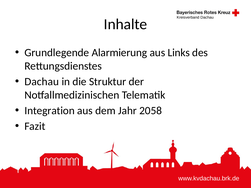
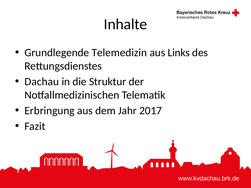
Alarmierung: Alarmierung -> Telemedizin (119, 53)
Integration: Integration -> Erbringung (50, 111)
2058: 2058 -> 2017 (151, 111)
